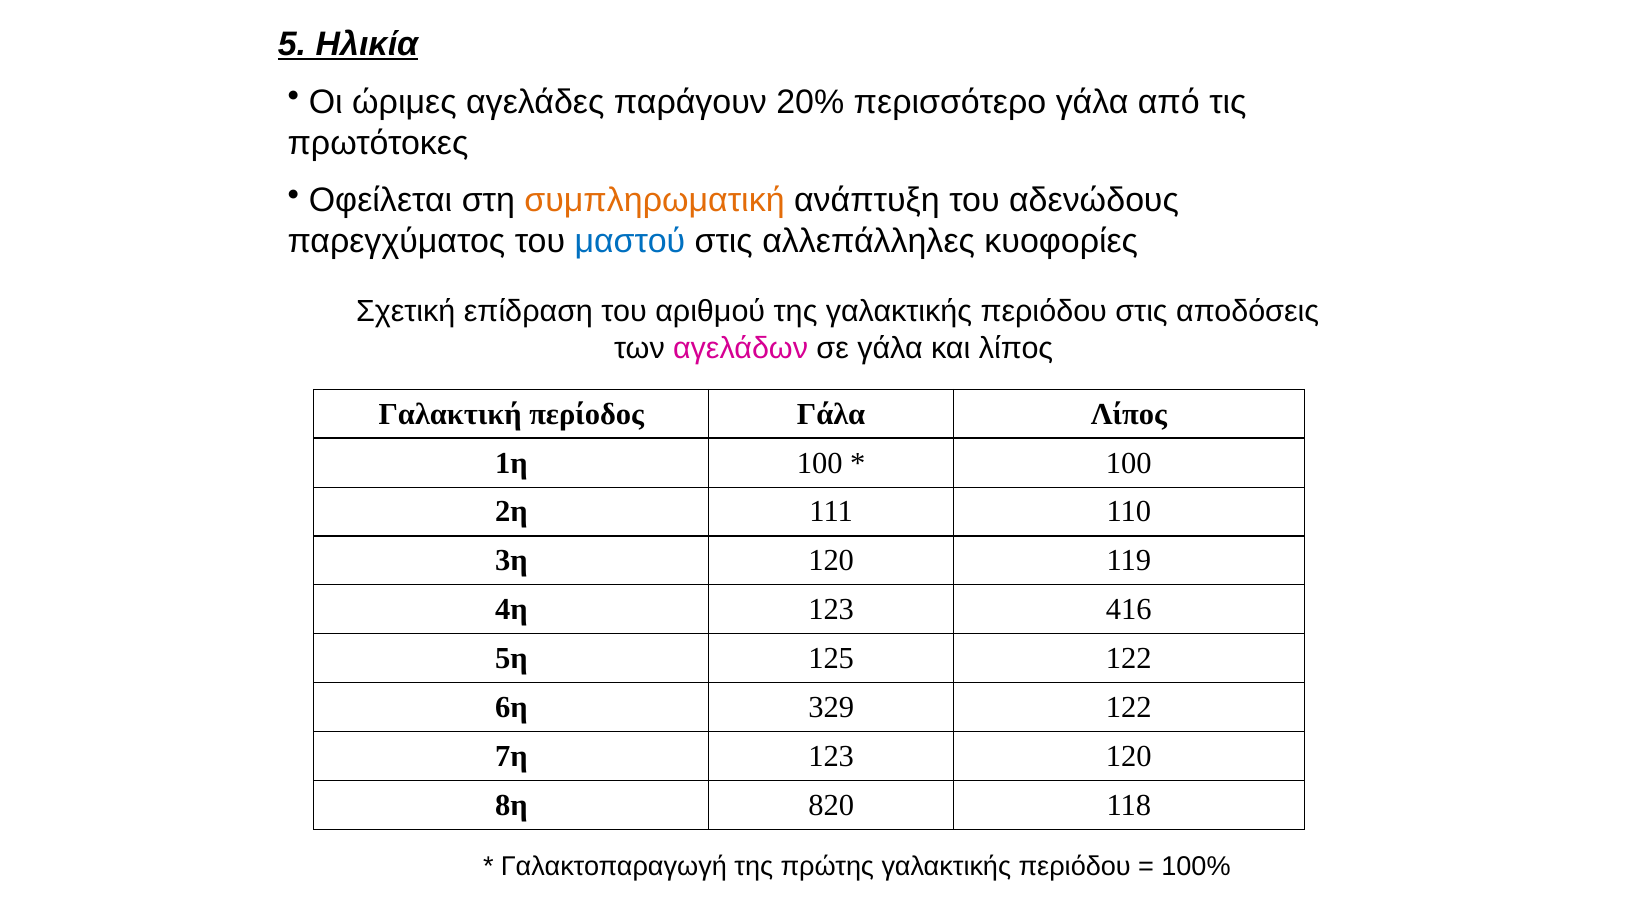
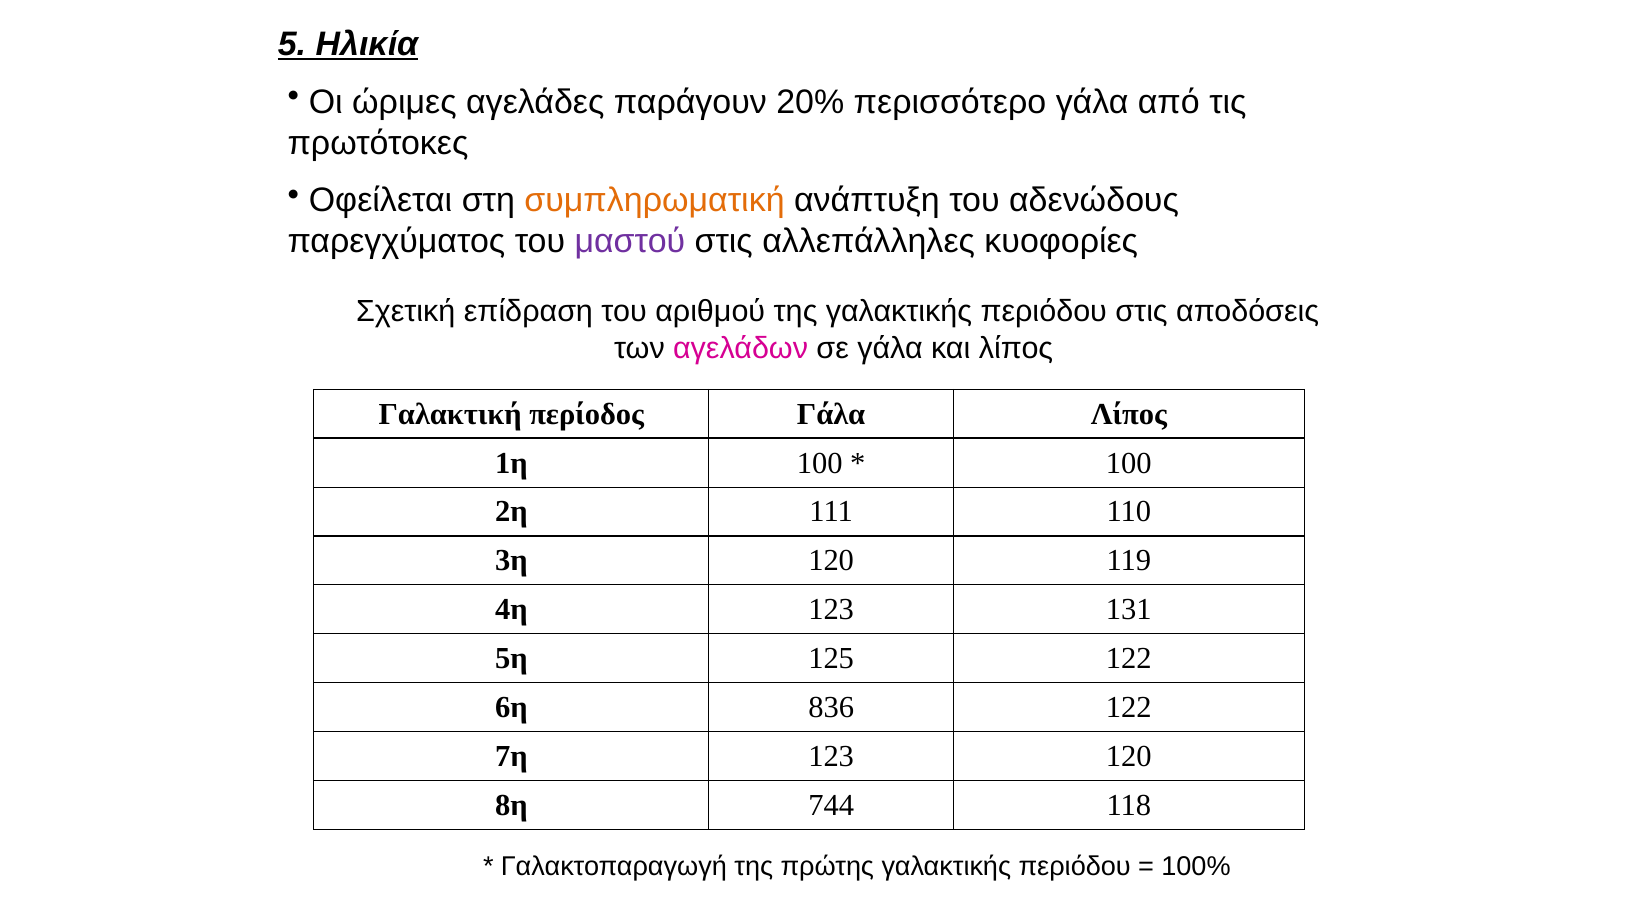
μαστού colour: blue -> purple (630, 241)
416: 416 -> 131 (1129, 609)
329: 329 -> 836 (831, 707)
820: 820 -> 744 (831, 805)
